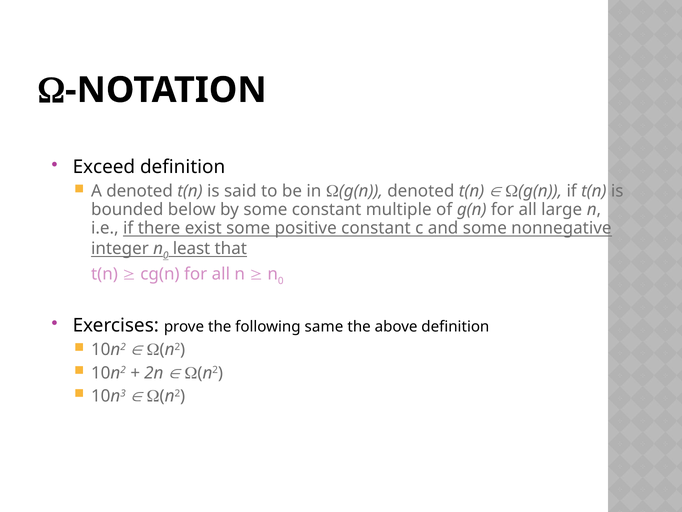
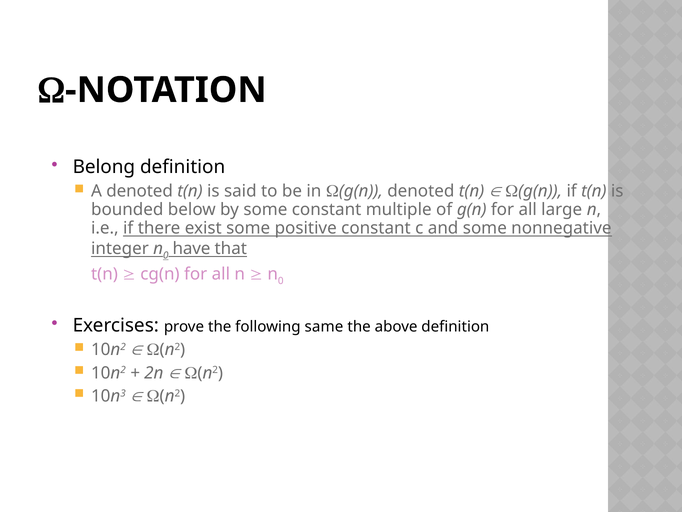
Exceed: Exceed -> Belong (104, 167)
least: least -> have (192, 248)
